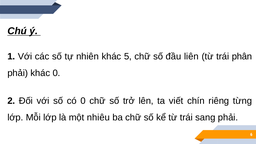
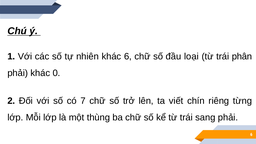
khác 5: 5 -> 6 (128, 56)
liên: liên -> loại (191, 56)
có 0: 0 -> 7 (83, 101)
nhiêu: nhiêu -> thùng (98, 117)
